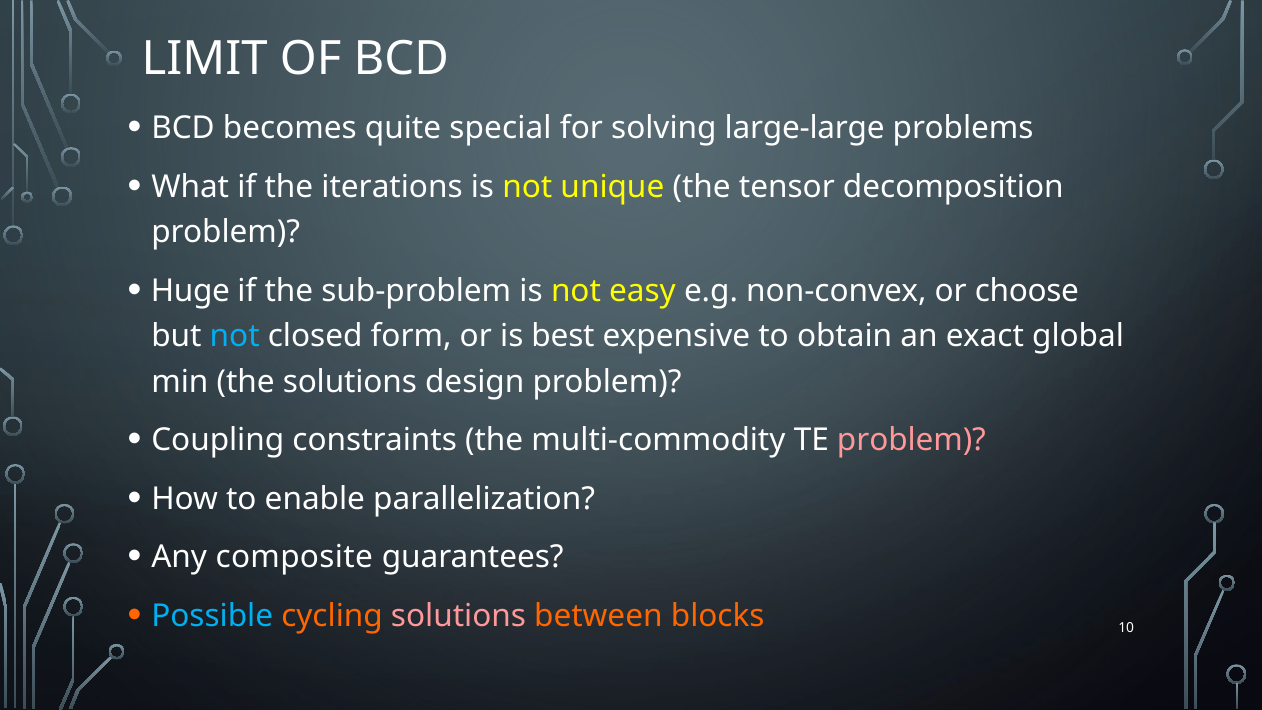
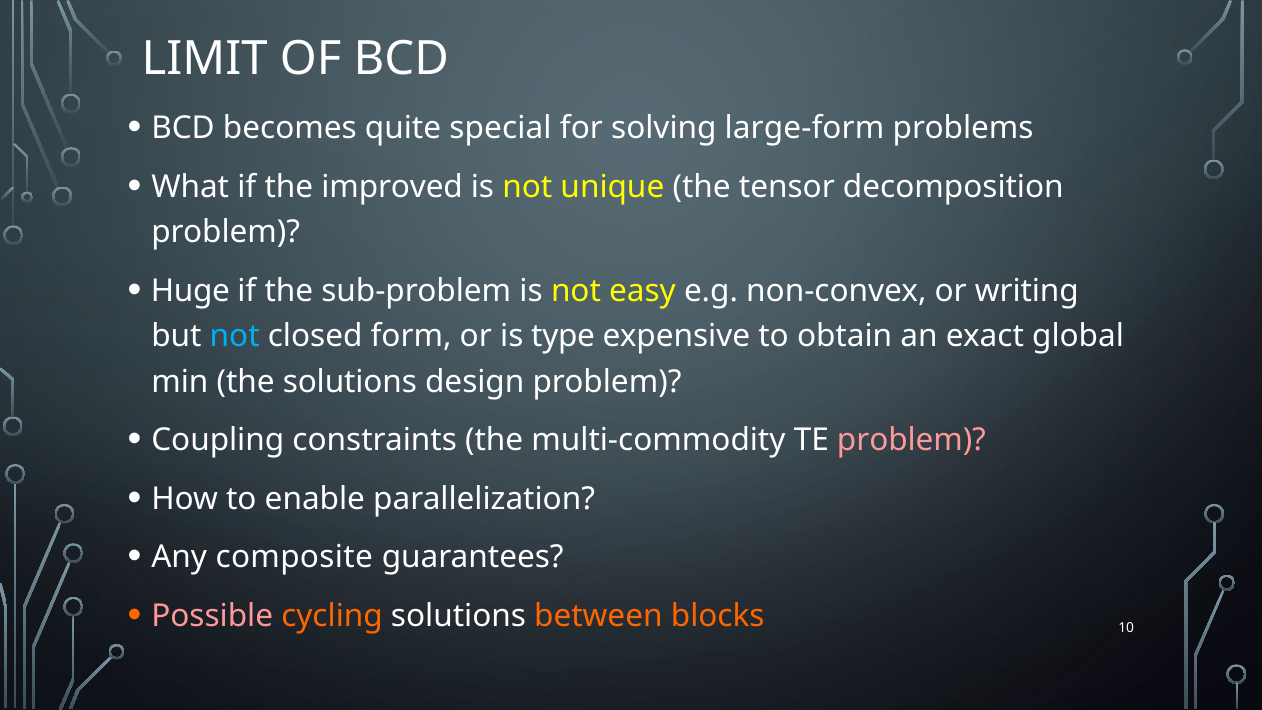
large-large: large-large -> large-form (805, 128)
iterations: iterations -> improved (392, 187)
choose: choose -> writing (1027, 291)
best: best -> type (563, 336)
Possible colour: light blue -> pink (212, 616)
solutions colour: pink -> white (458, 616)
